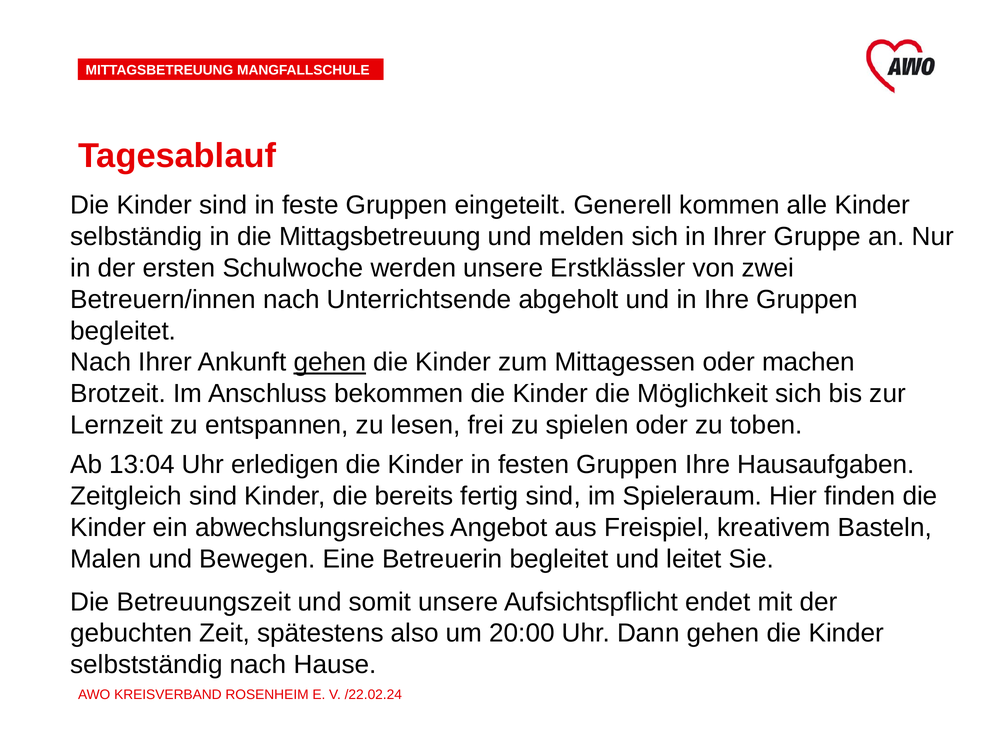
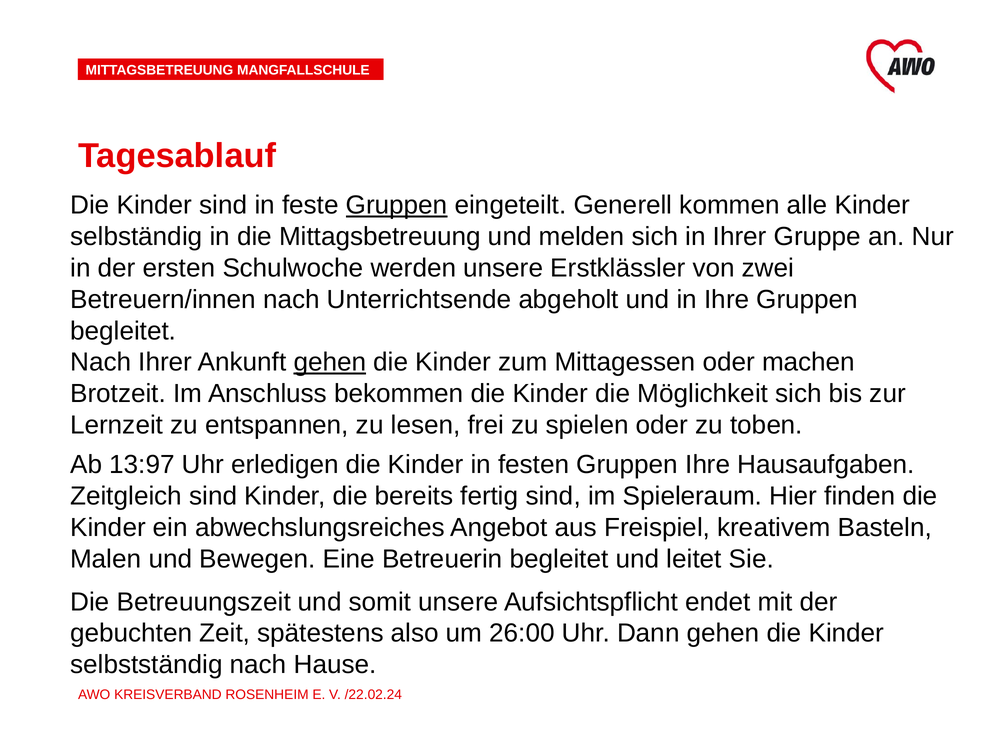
Gruppen underline: none -> present (397, 205)
13:04: 13:04 -> 13:97 (142, 465)
20:00: 20:00 -> 26:00 (522, 633)
